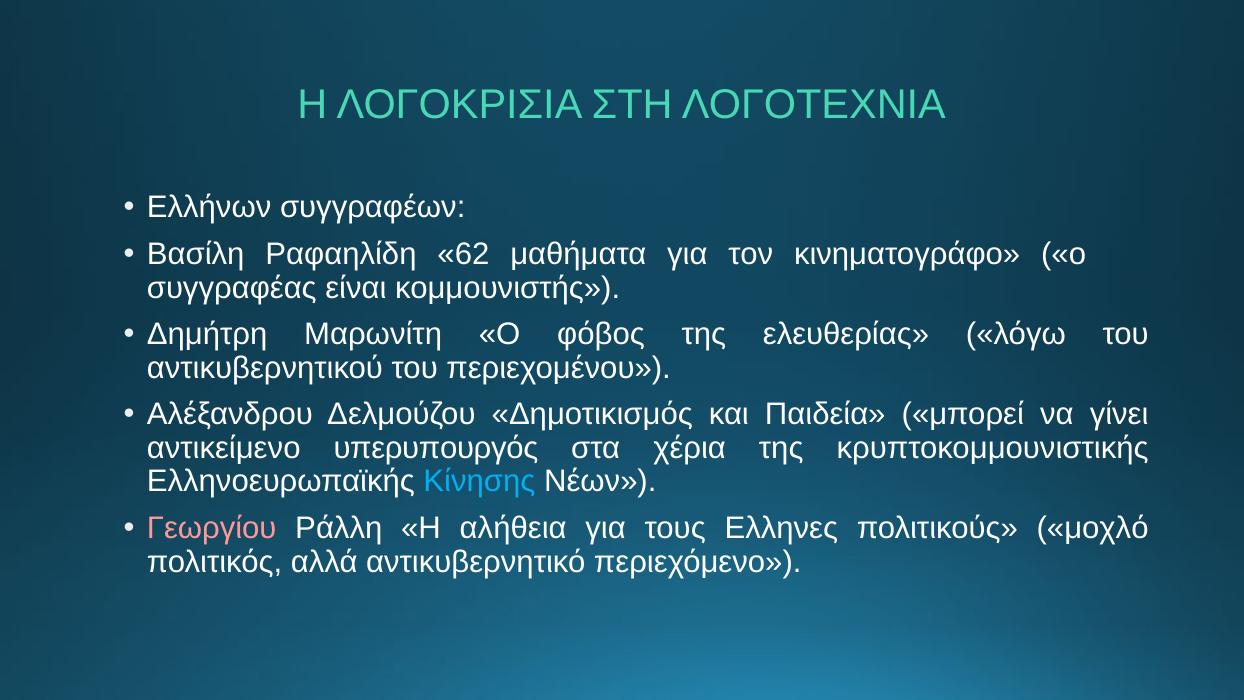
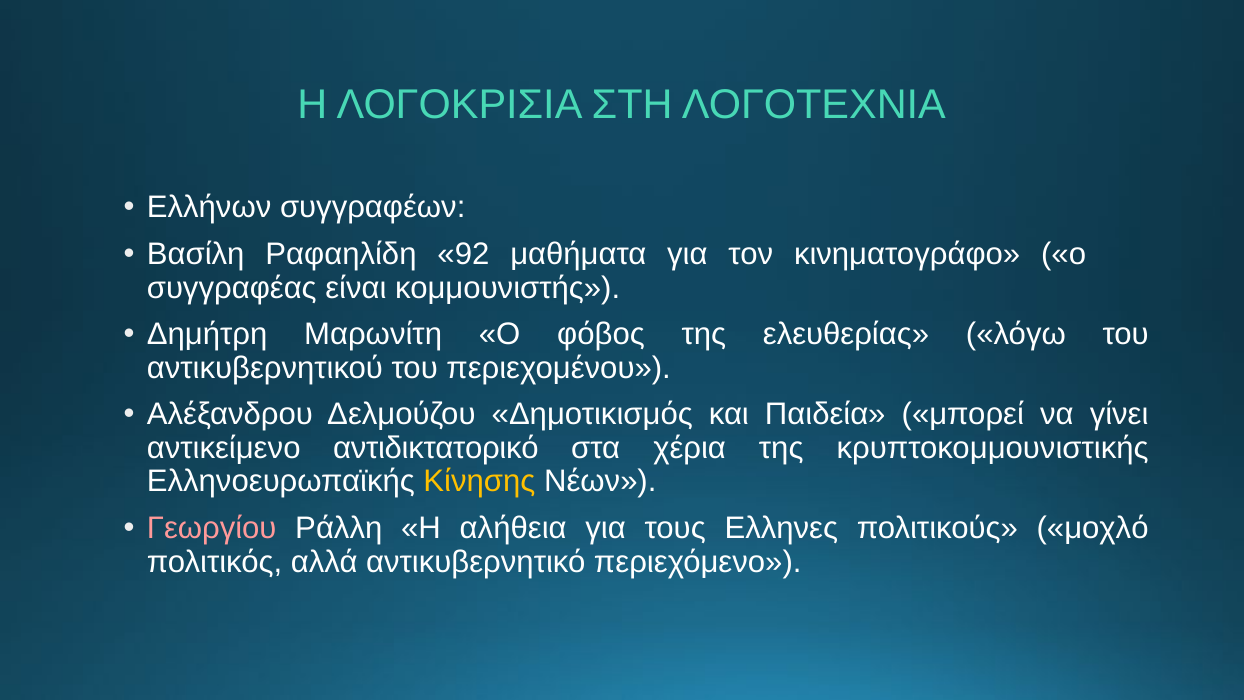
62: 62 -> 92 (463, 254)
υπερυπουργός: υπερυπουργός -> αντιδικτατορικό (436, 448)
Κίνησης colour: light blue -> yellow (479, 481)
